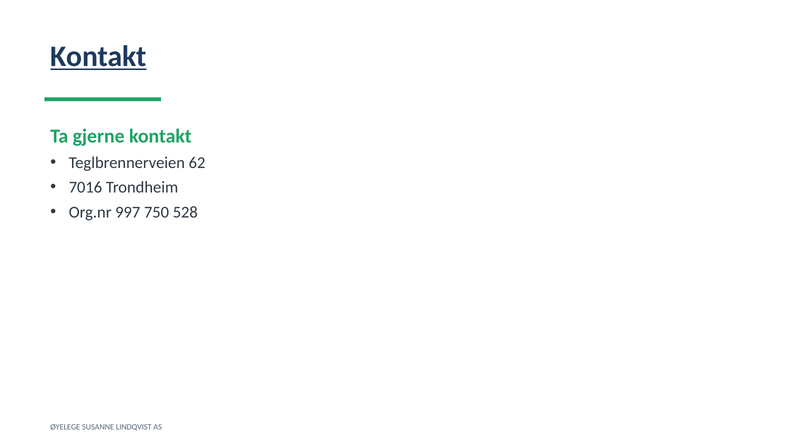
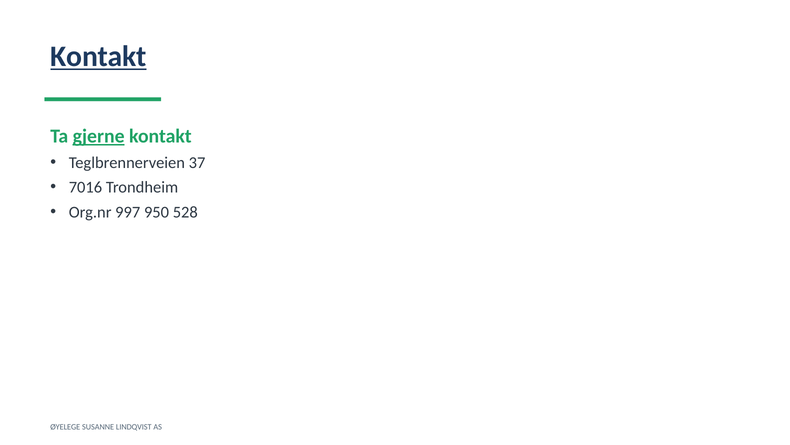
gjerne underline: none -> present (99, 136)
62: 62 -> 37 (197, 162)
750: 750 -> 950 (157, 212)
